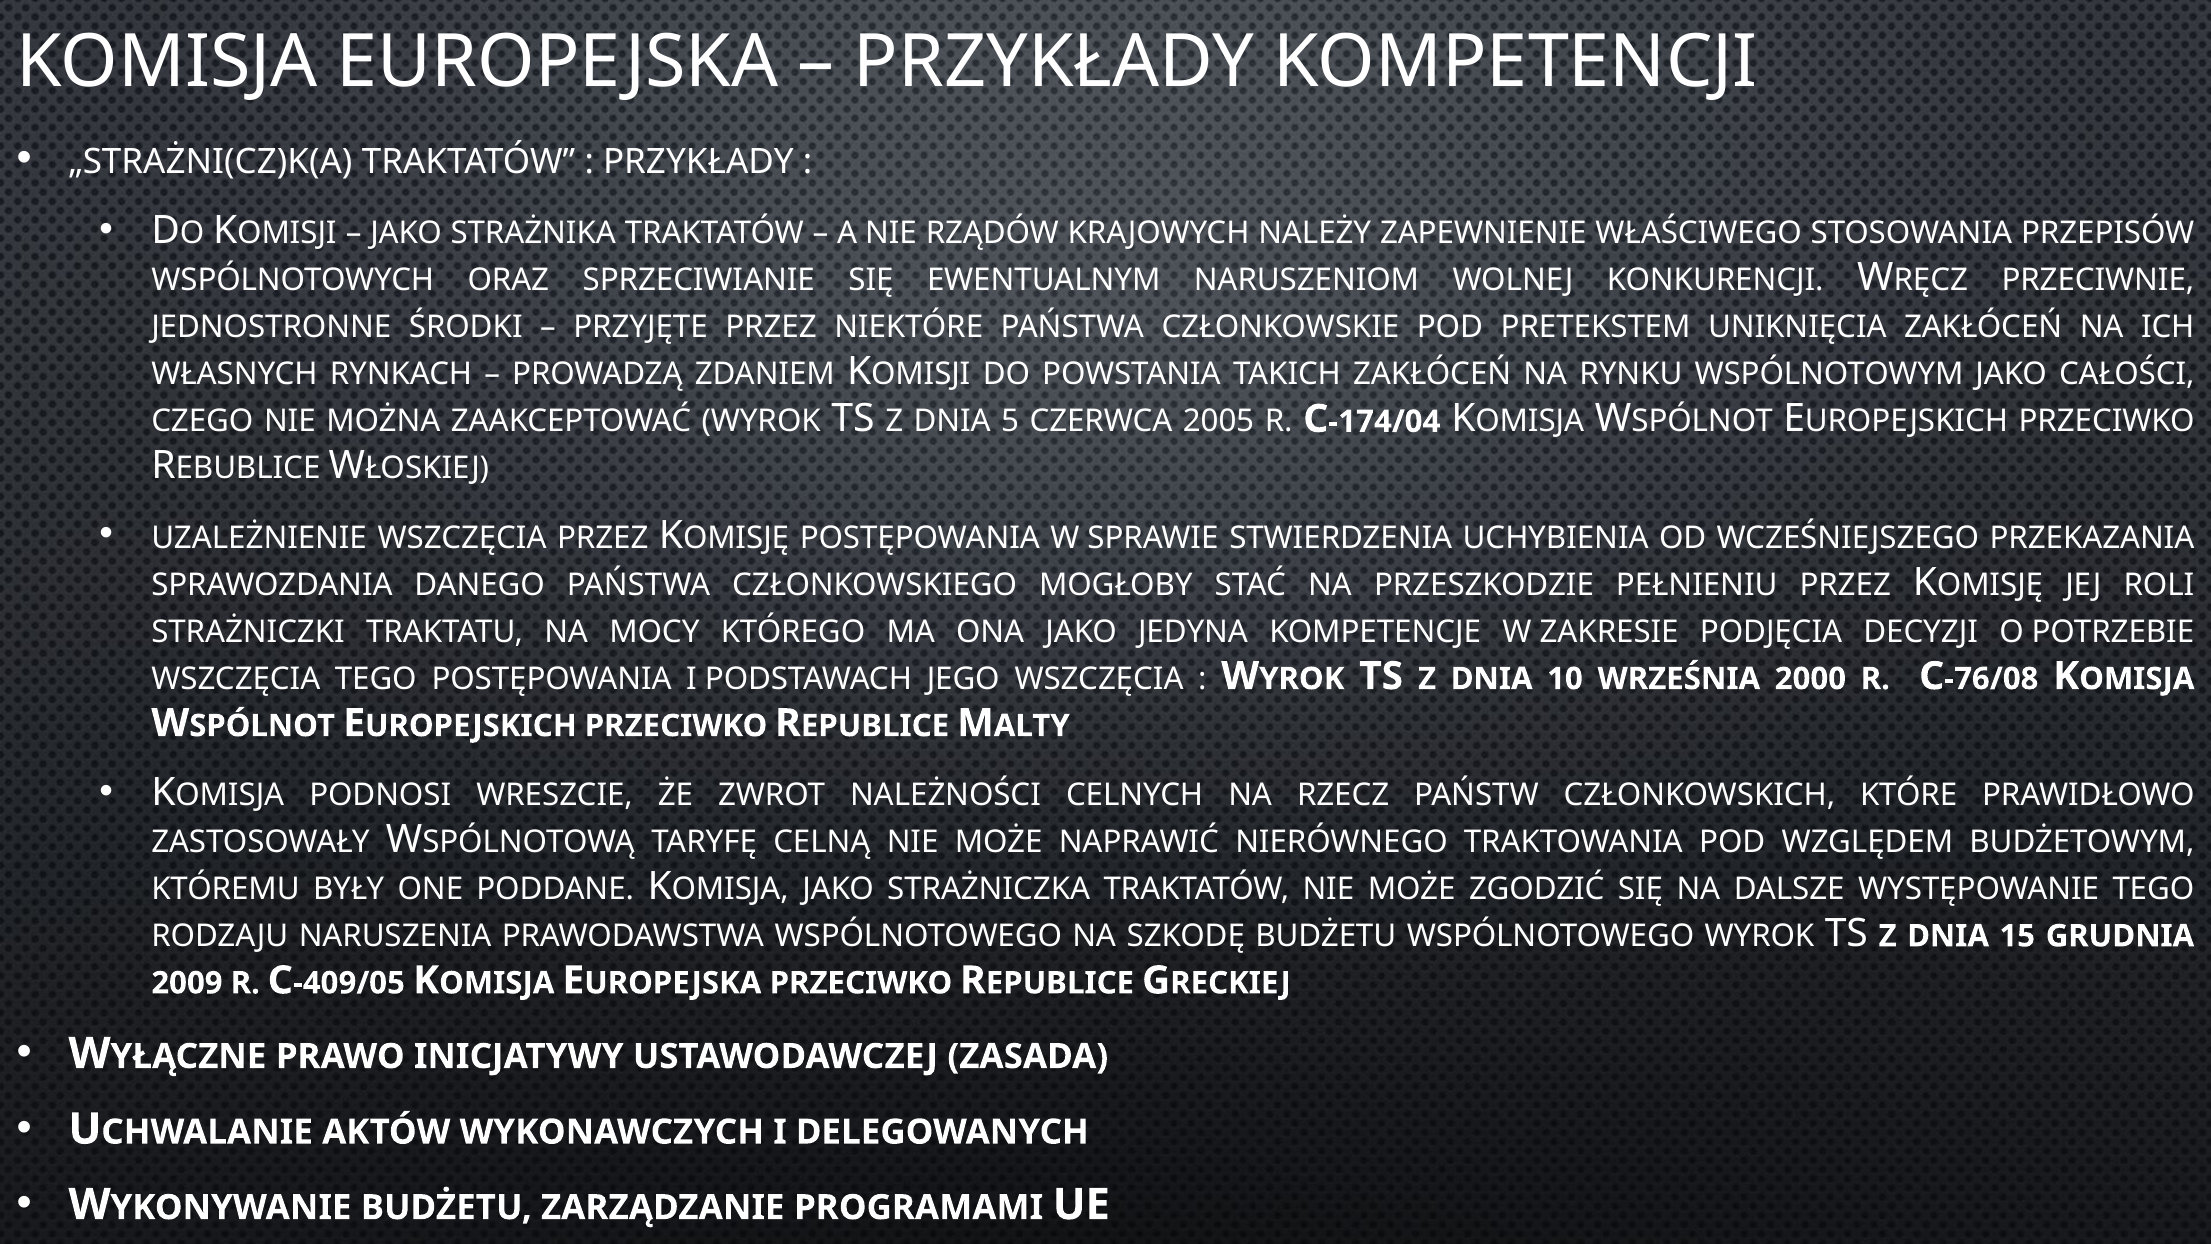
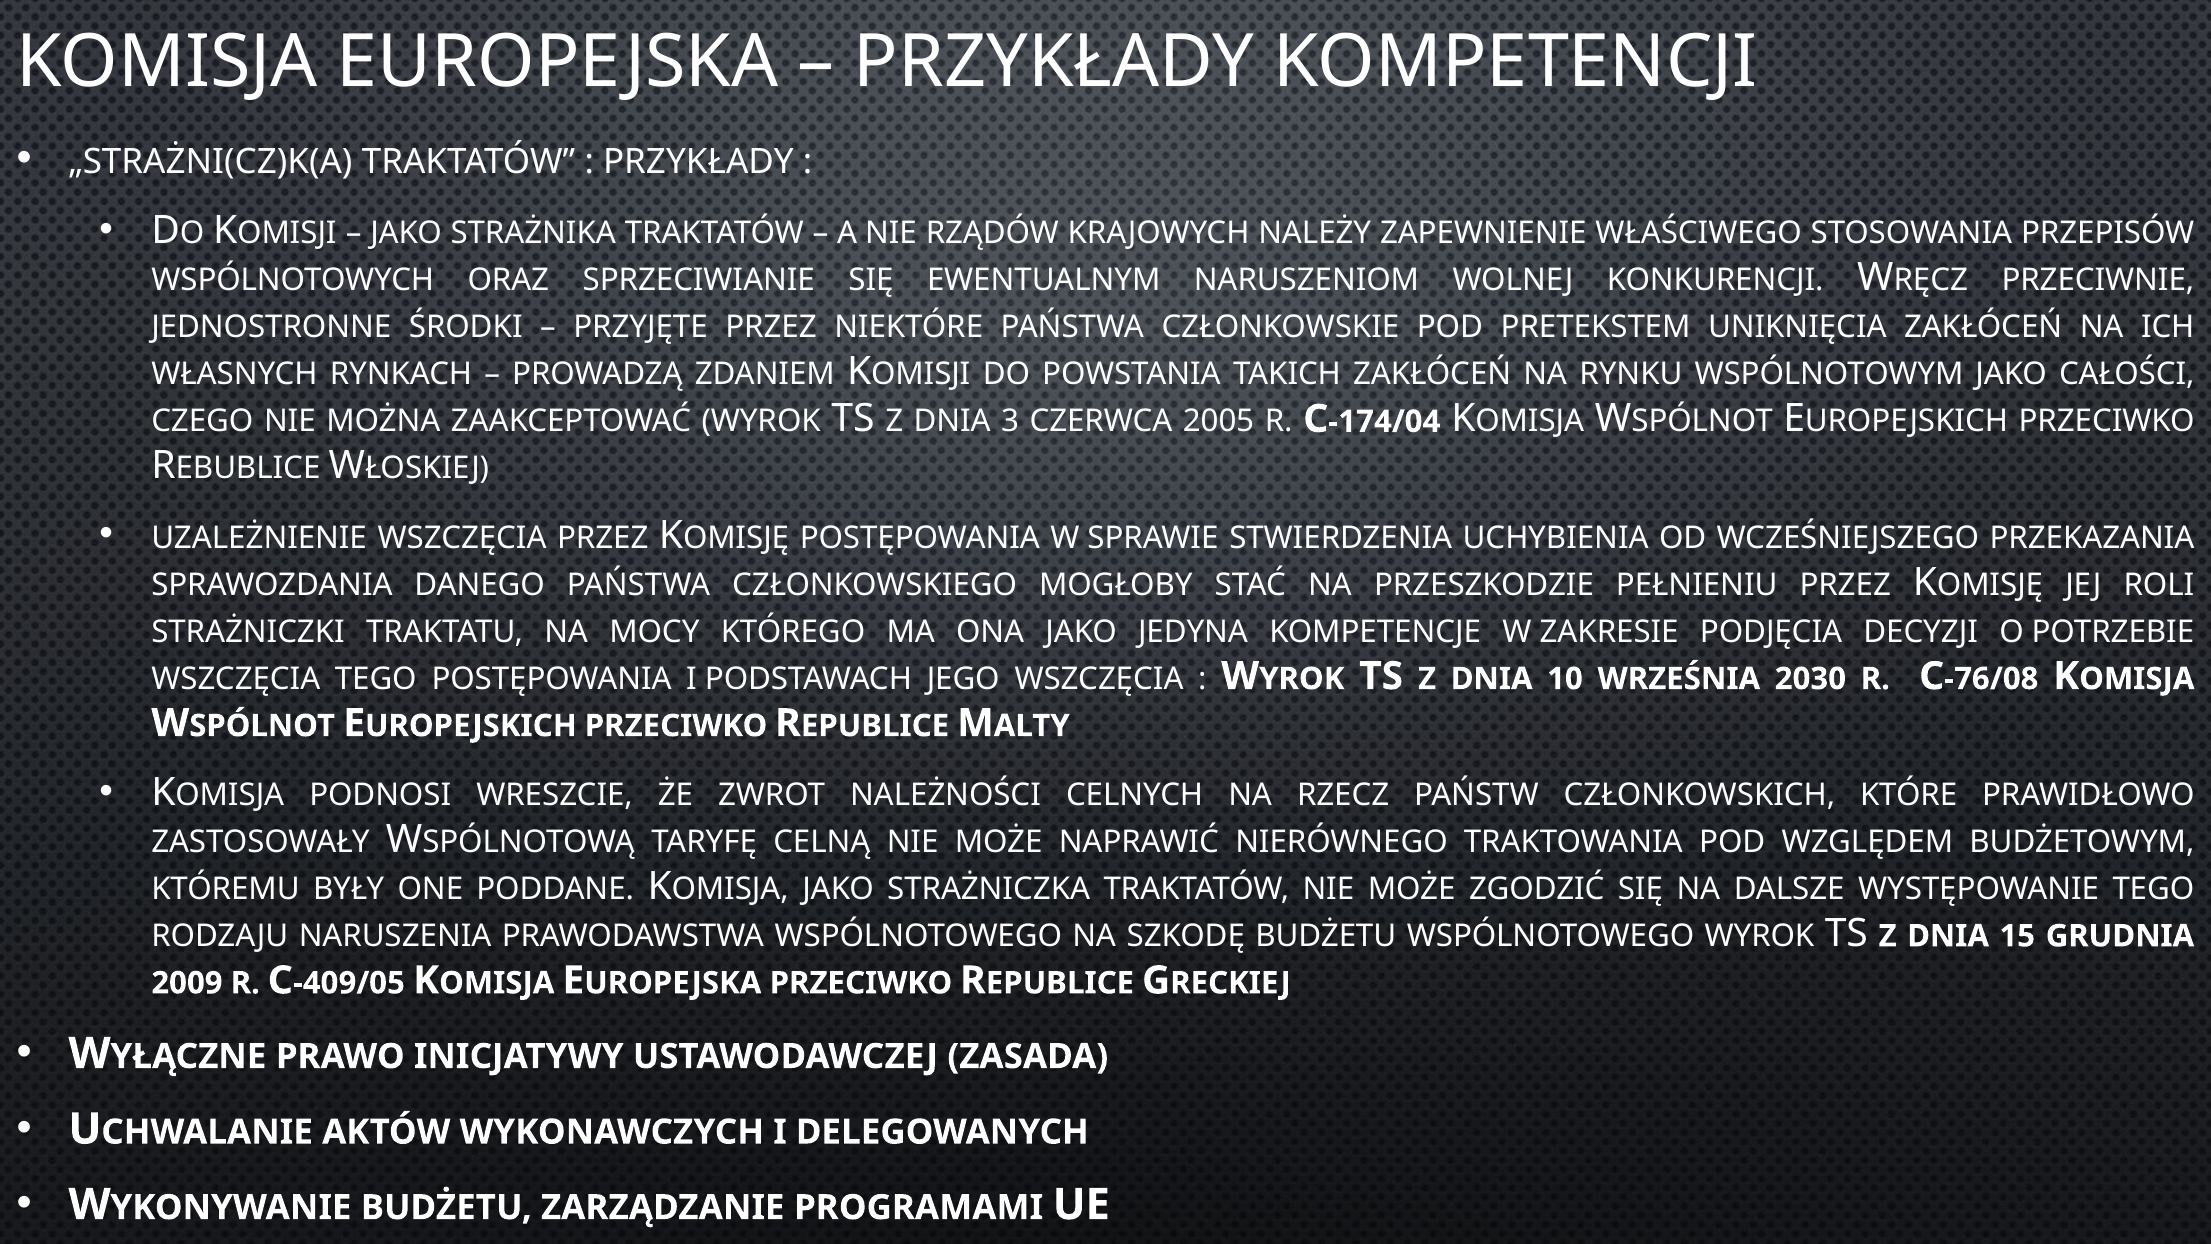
5: 5 -> 3 (1010, 422)
2000: 2000 -> 2030 (1810, 679)
